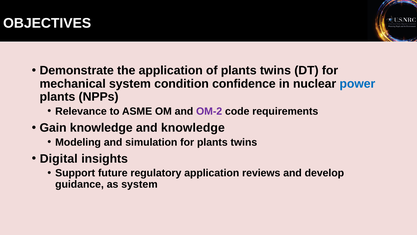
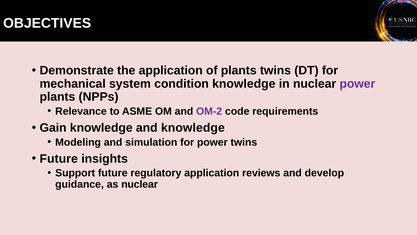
condition confidence: confidence -> knowledge (244, 84)
power colour: blue -> purple (357, 84)
for plants: plants -> power (212, 142)
Digital: Digital -> Future (59, 158)
as system: system -> nuclear (140, 184)
